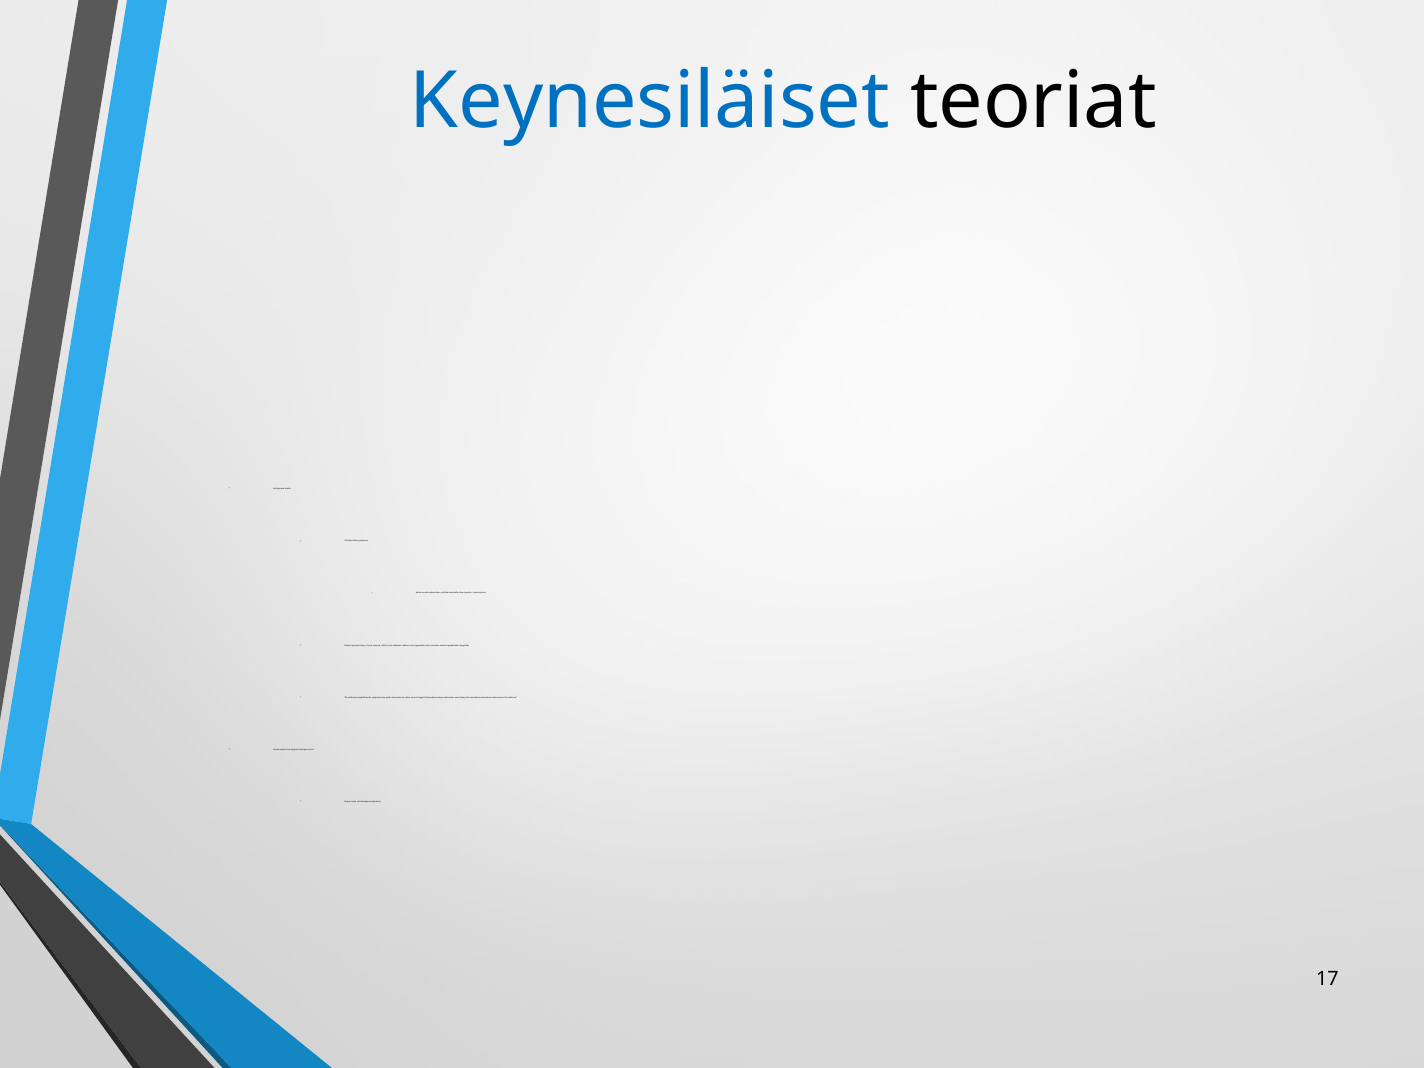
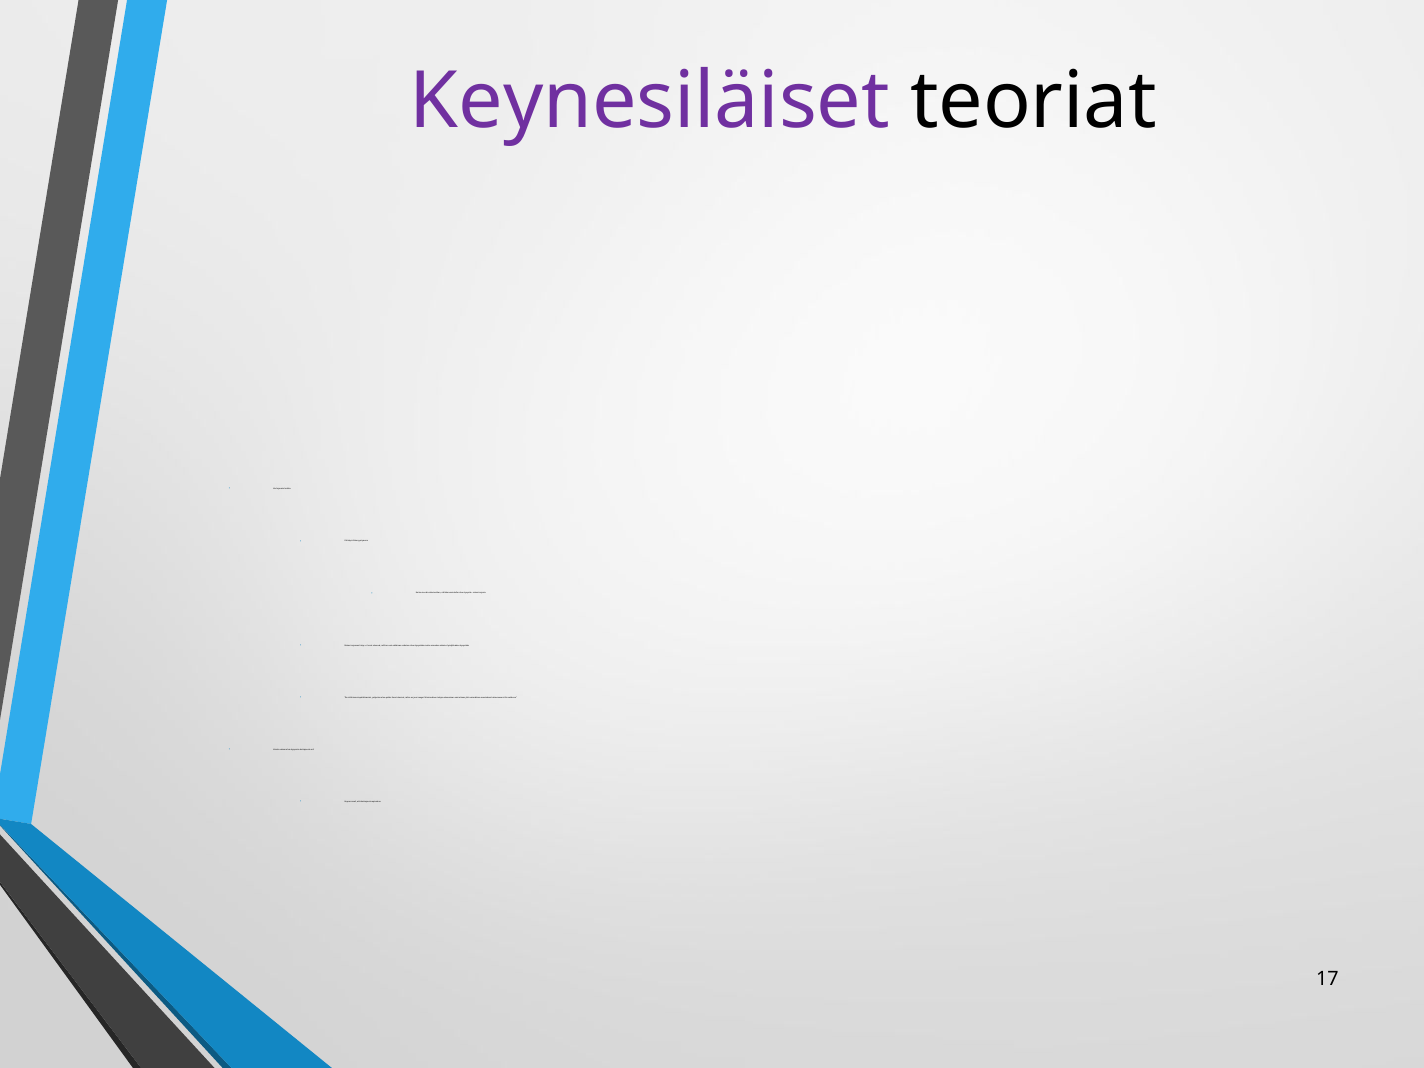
Keynesiläiset colour: blue -> purple (650, 102)
